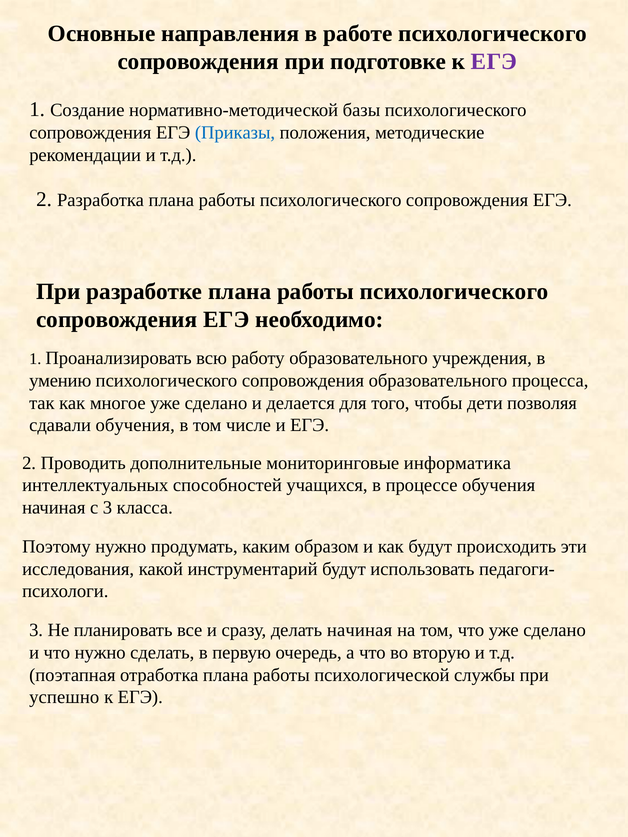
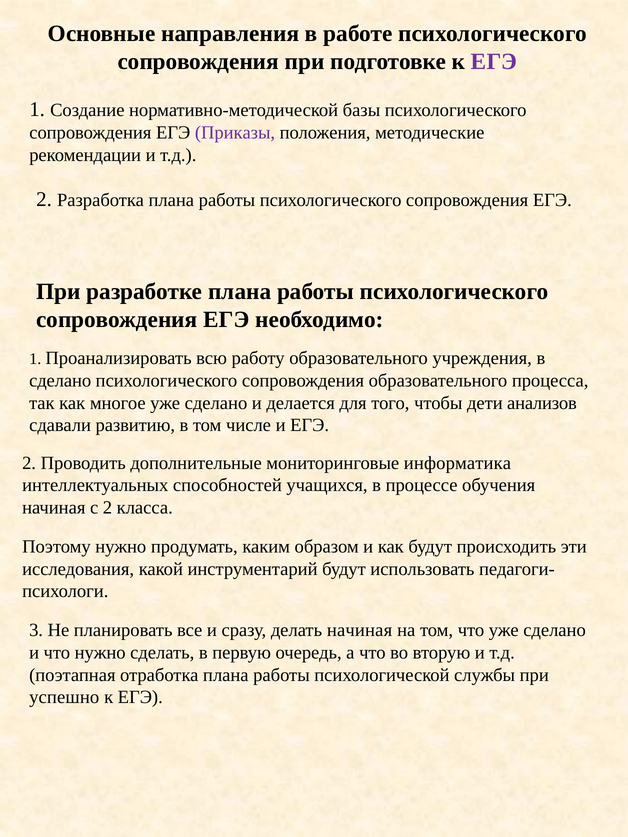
Приказы colour: blue -> purple (235, 133)
умению: умению -> сделано (60, 381)
позволяя: позволяя -> анализов (542, 403)
сдавали обучения: обучения -> развитию (135, 425)
с 3: 3 -> 2 (107, 508)
